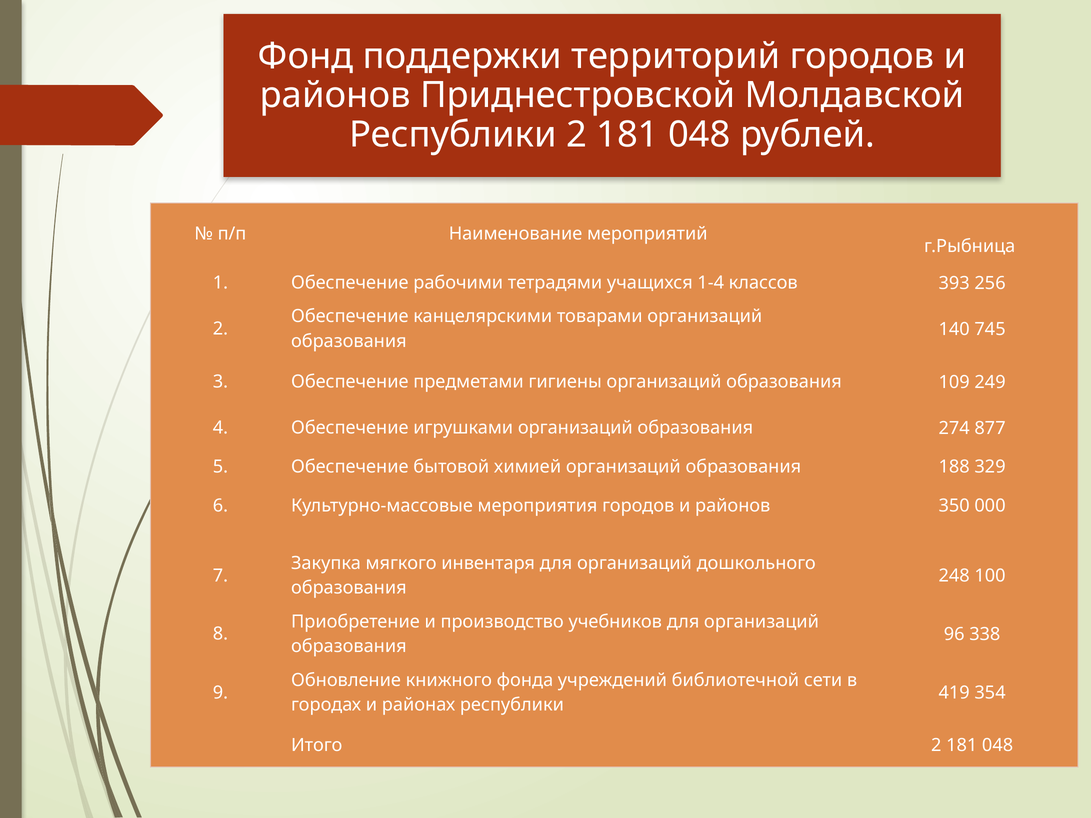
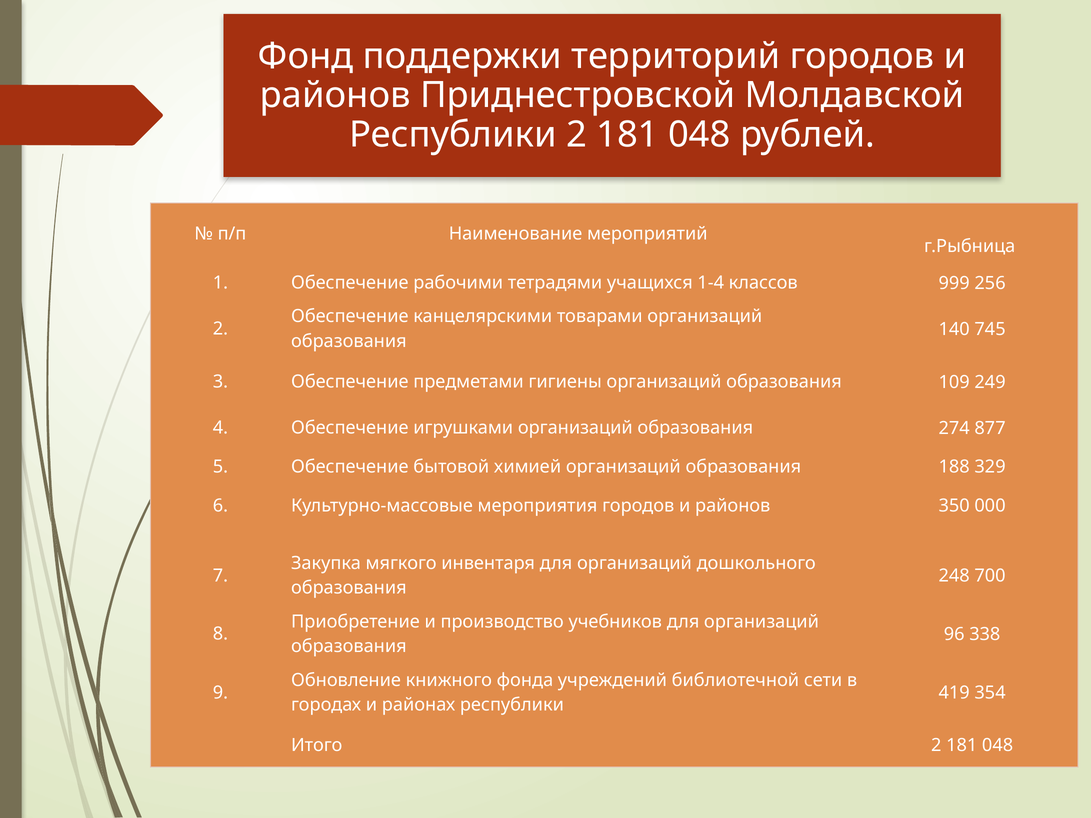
393: 393 -> 999 (954, 283)
100: 100 -> 700 (990, 576)
